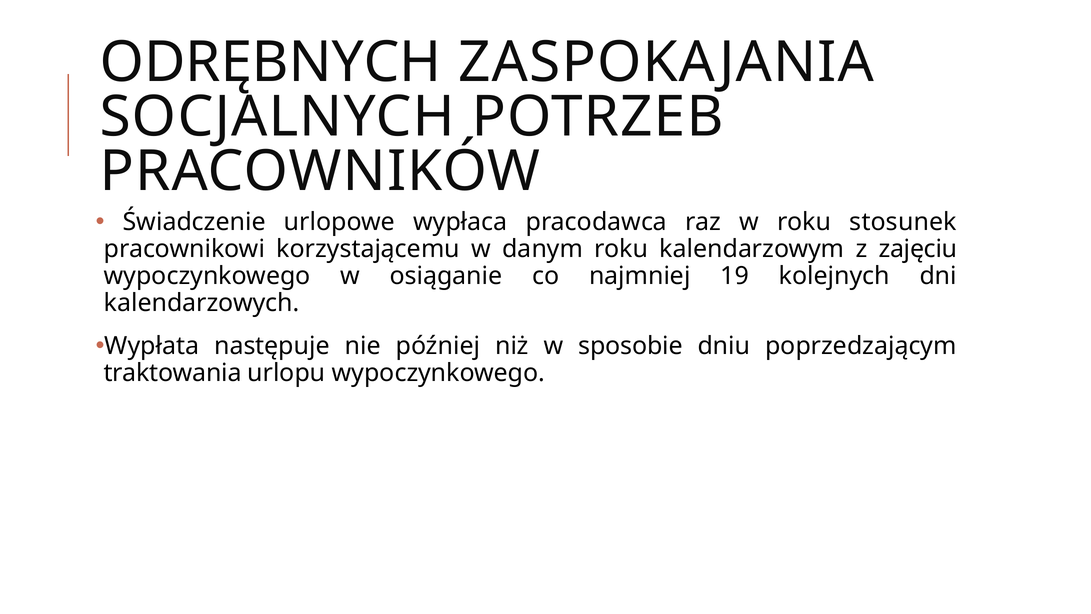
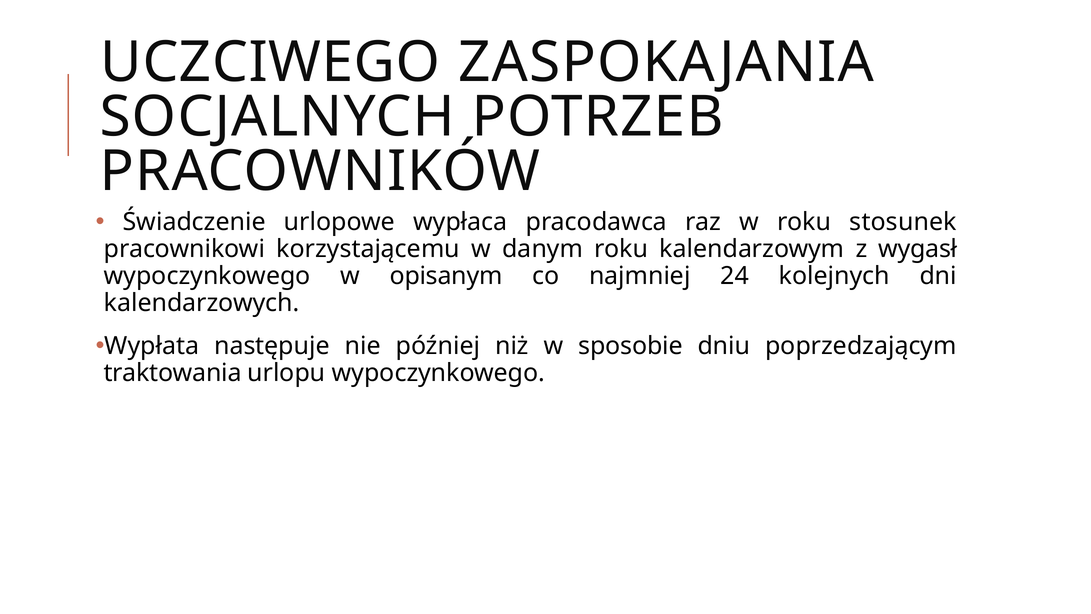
ODRĘBNYCH: ODRĘBNYCH -> UCZCIWEGO (270, 62)
zajęciu: zajęciu -> wygasł (918, 249)
osiąganie: osiąganie -> opisanym (446, 276)
19: 19 -> 24 (735, 276)
